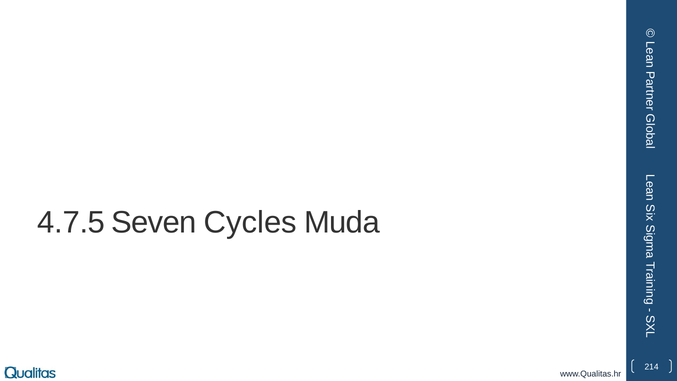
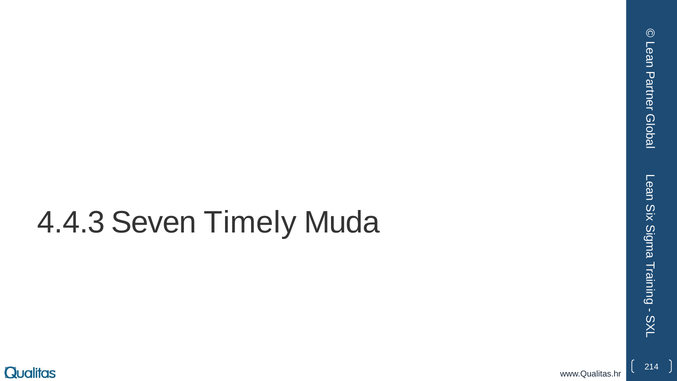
4.7.5: 4.7.5 -> 4.4.3 (71, 222)
Cycles: Cycles -> Timely (250, 222)
